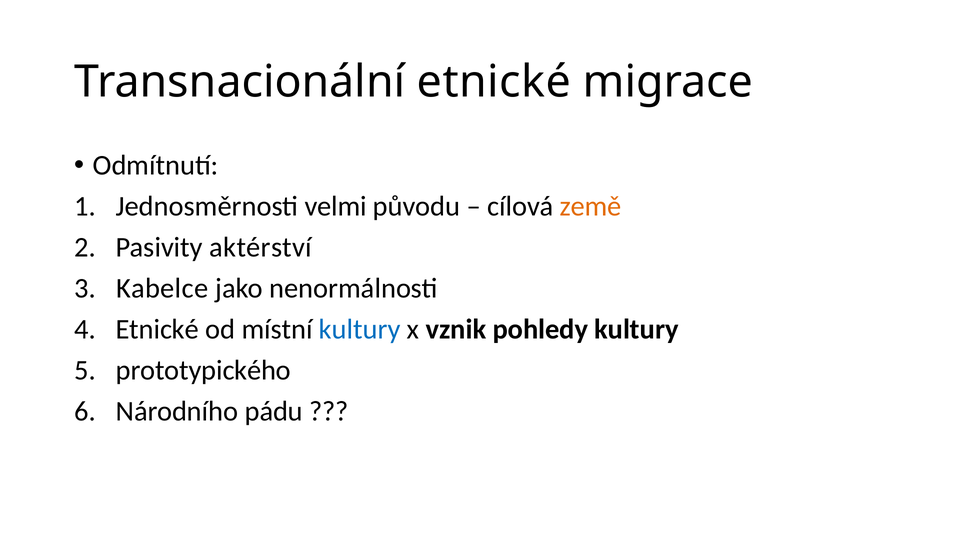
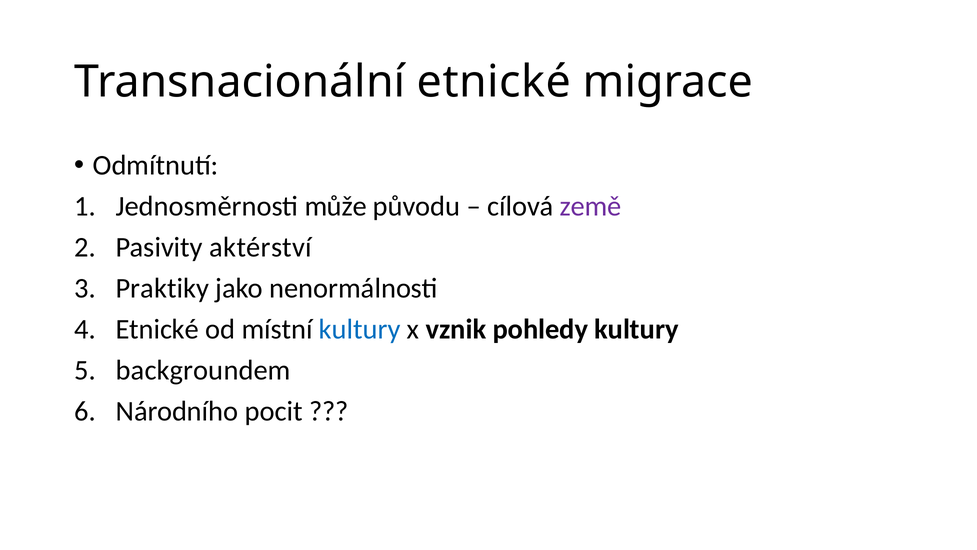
velmi: velmi -> může (336, 206)
země colour: orange -> purple (590, 206)
Kabelce: Kabelce -> Praktiky (162, 288)
prototypického: prototypického -> backgroundem (203, 370)
pádu: pádu -> pocit (274, 411)
